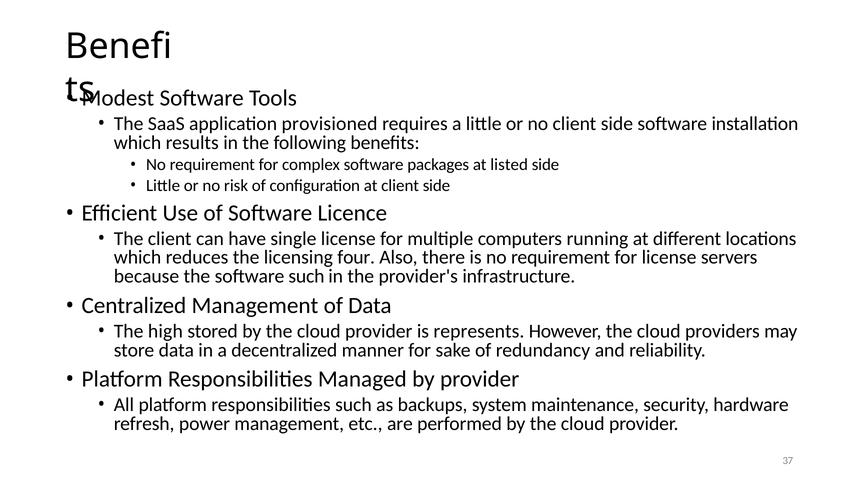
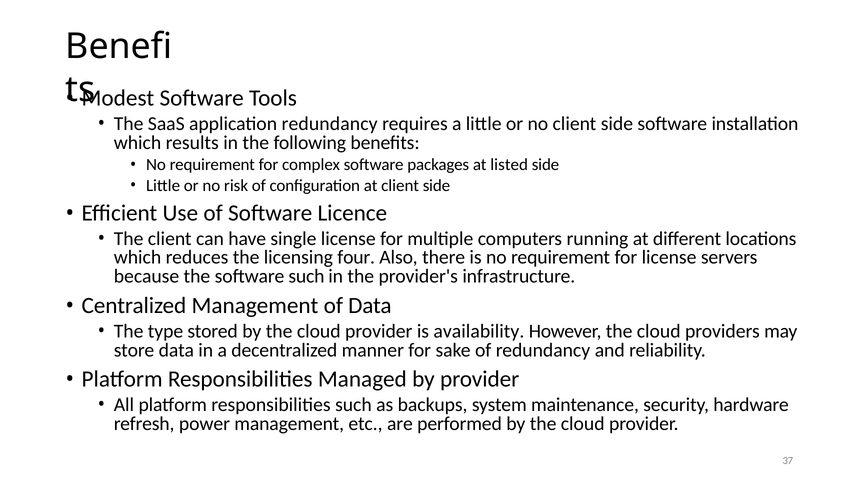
application provisioned: provisioned -> redundancy (330, 124)
high: high -> type (166, 331)
represents: represents -> availability (479, 331)
